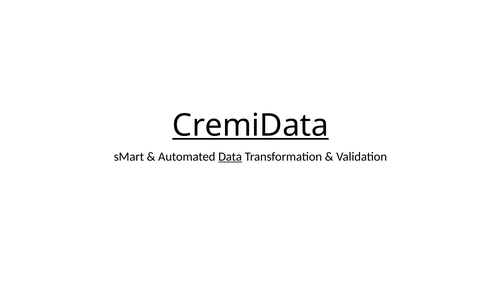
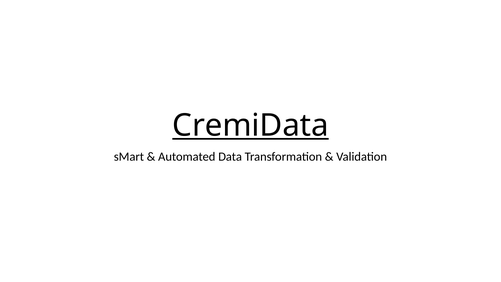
Data underline: present -> none (230, 157)
